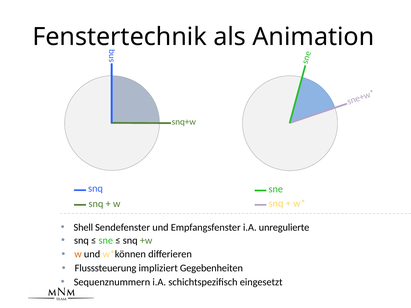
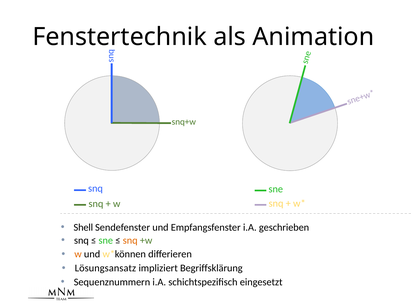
unregulierte: unregulierte -> geschrieben (284, 228)
snq colour: black -> orange (130, 241)
Flusssteuerung: Flusssteuerung -> Lösungsansatz (105, 268)
Gegebenheiten: Gegebenheiten -> Begriffsklärung (211, 268)
